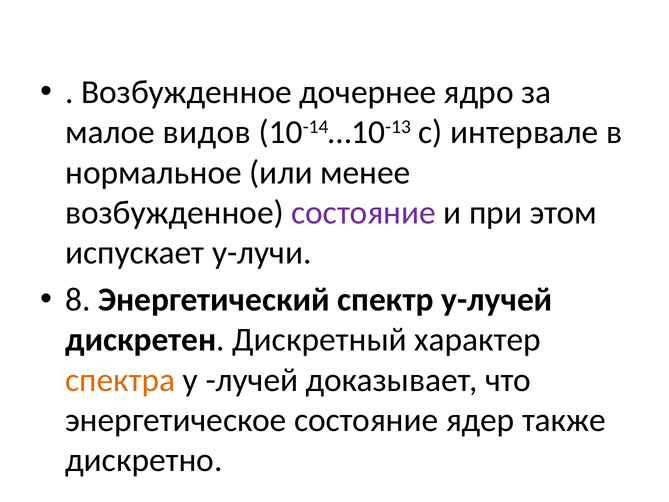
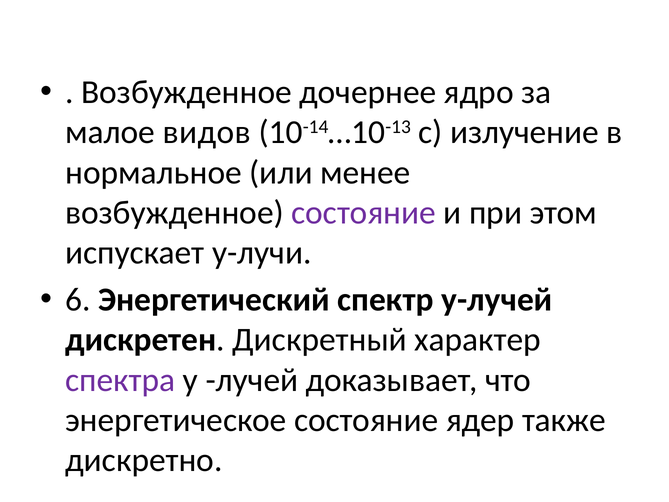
интервале: интервале -> излучение (524, 132)
8: 8 -> 6 (78, 300)
спектра colour: orange -> purple (120, 380)
